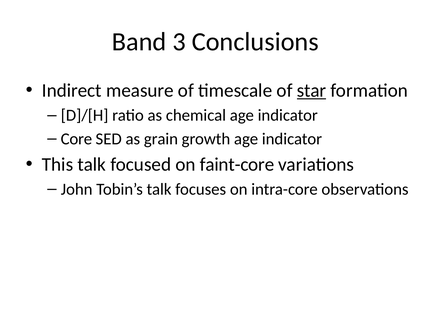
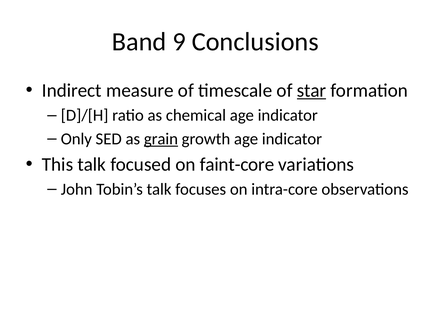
3: 3 -> 9 (179, 42)
Core: Core -> Only (76, 139)
grain underline: none -> present (161, 139)
